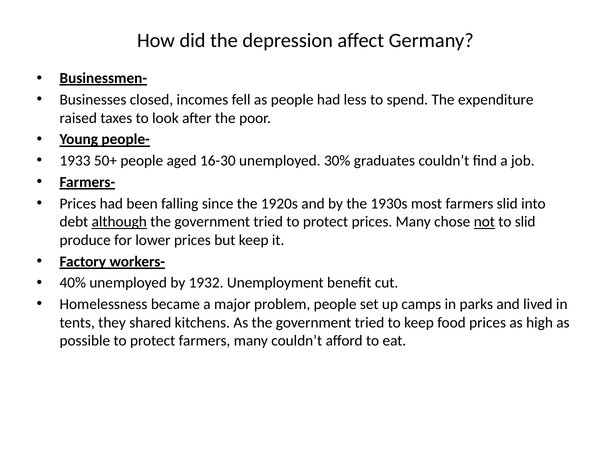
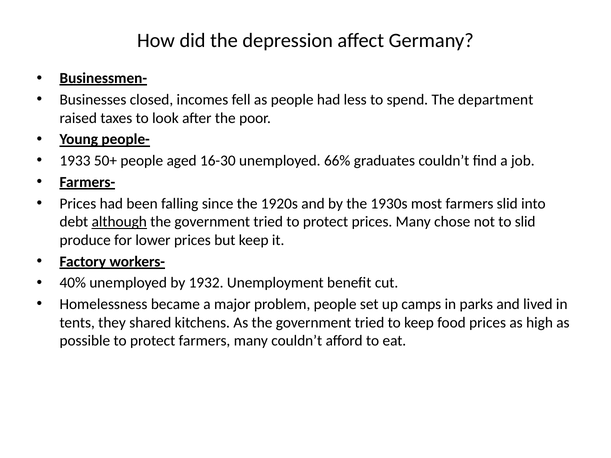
expenditure: expenditure -> department (496, 100)
30%: 30% -> 66% (337, 161)
not underline: present -> none (484, 222)
